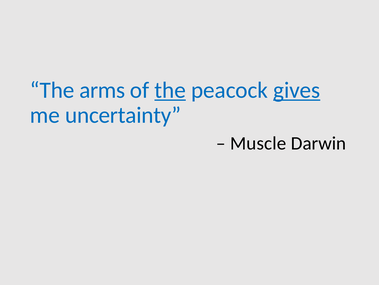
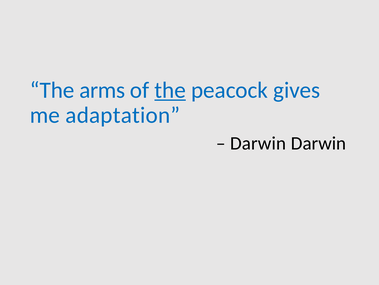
gives underline: present -> none (297, 90)
uncertainty: uncertainty -> adaptation (123, 115)
Muscle: Muscle -> Darwin (258, 143)
